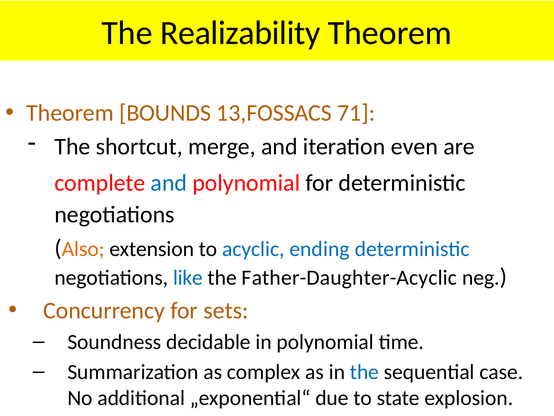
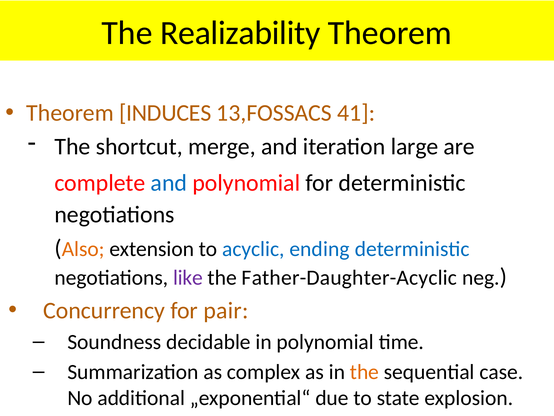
BOUNDS: BOUNDS -> INDUCES (165, 113)
71: 71 -> 41 (356, 113)
even: even -> large (415, 146)
like colour: blue -> purple (188, 277)
sets: sets -> pair (226, 310)
the colour: blue -> orange (364, 372)
